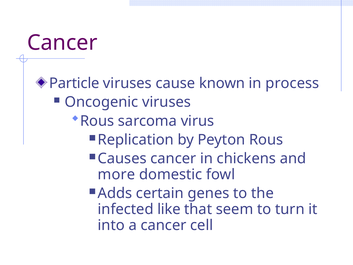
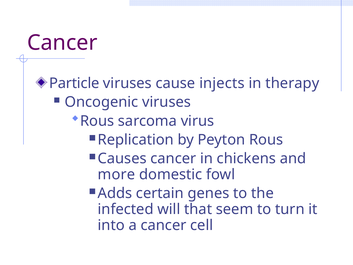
known: known -> injects (222, 83)
process: process -> therapy (292, 83)
like: like -> will (169, 209)
